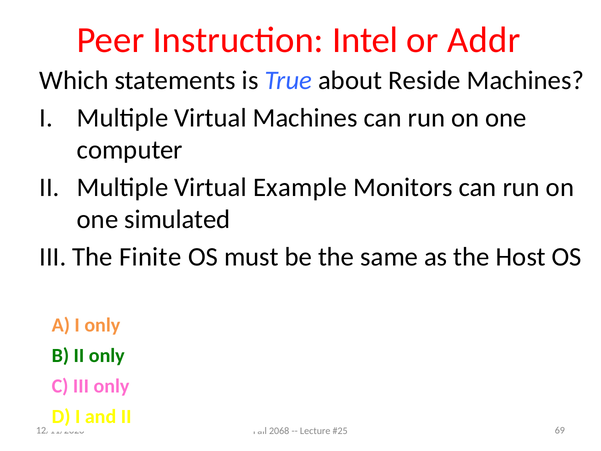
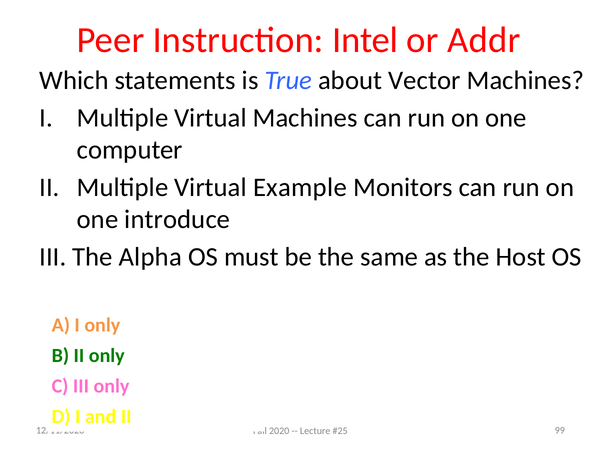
Reside: Reside -> Vector (424, 80)
simulated: simulated -> introduce (177, 219)
Finite: Finite -> Alpha (150, 257)
69: 69 -> 99 (560, 430)
2068: 2068 -> 2020 (279, 430)
